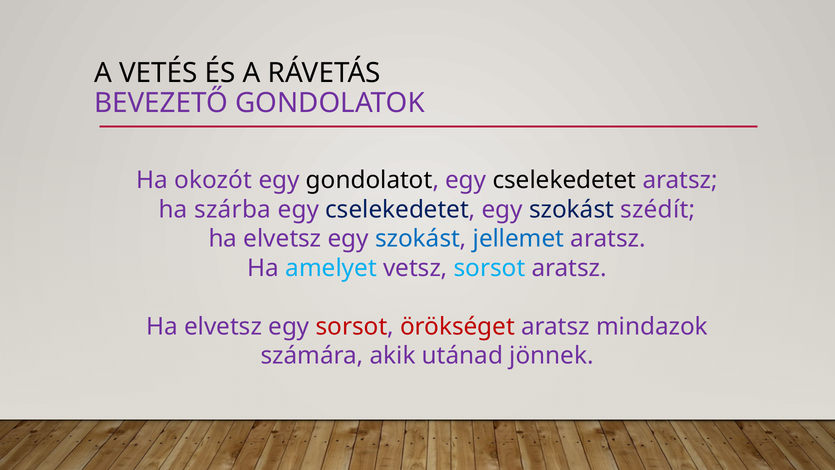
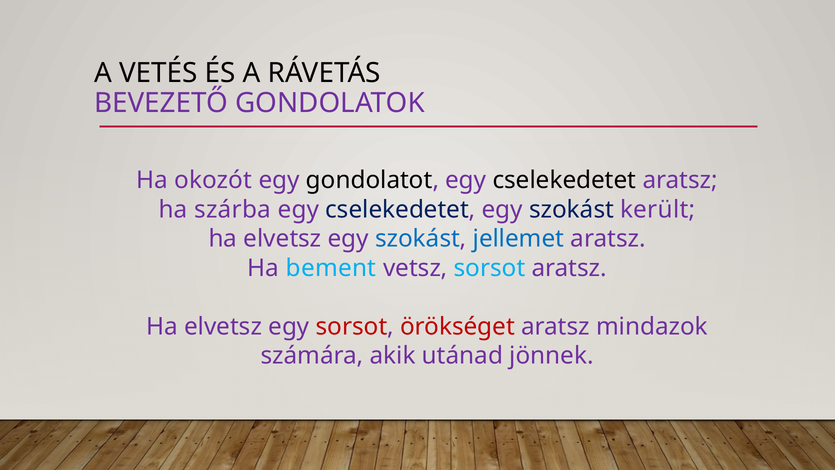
szédít: szédít -> került (658, 209)
amelyet: amelyet -> bement (331, 268)
